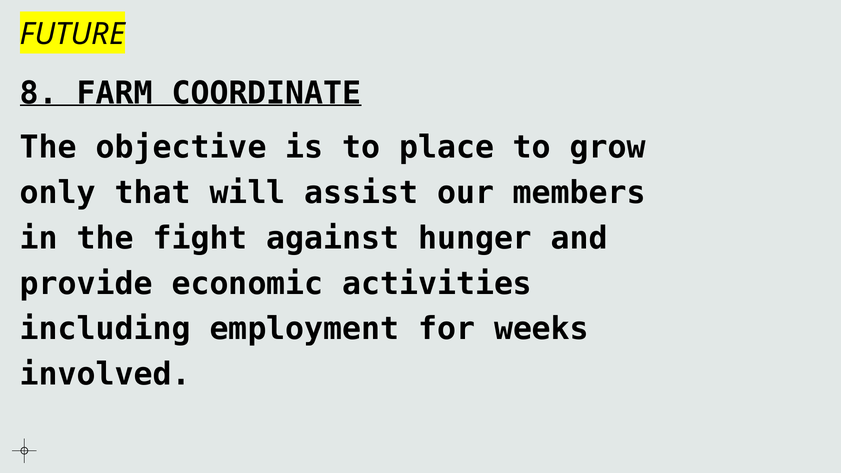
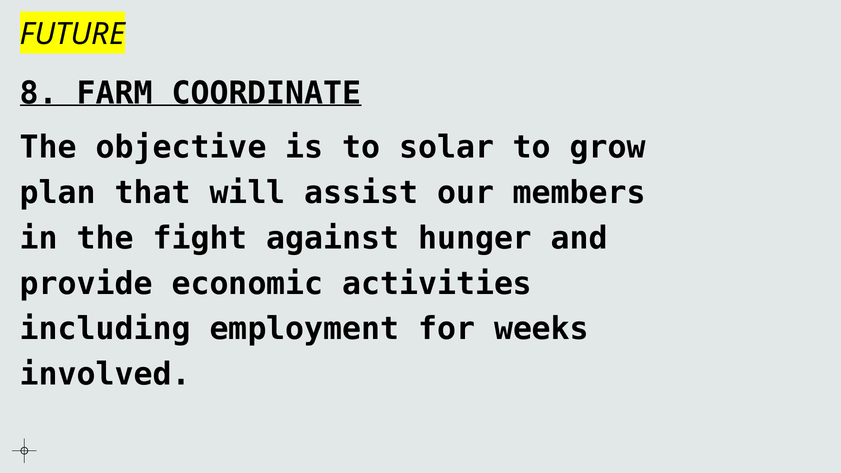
place: place -> solar (447, 148)
only: only -> plan (58, 193)
